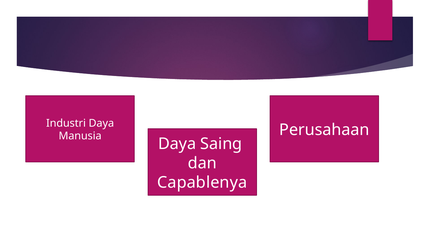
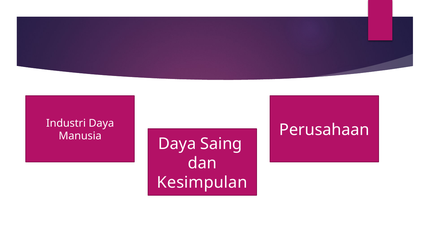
Capablenya: Capablenya -> Kesimpulan (202, 182)
